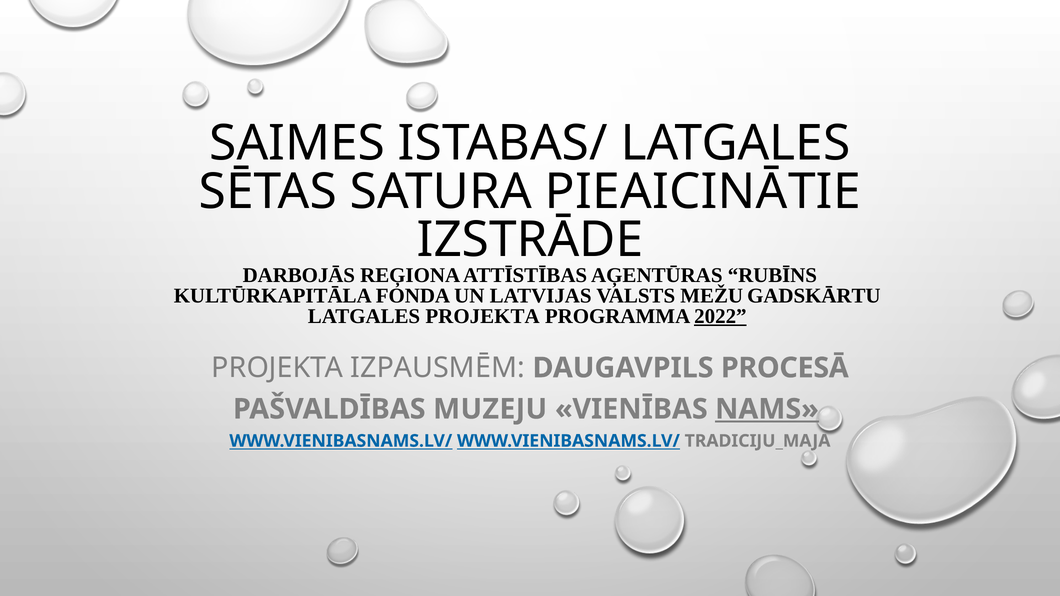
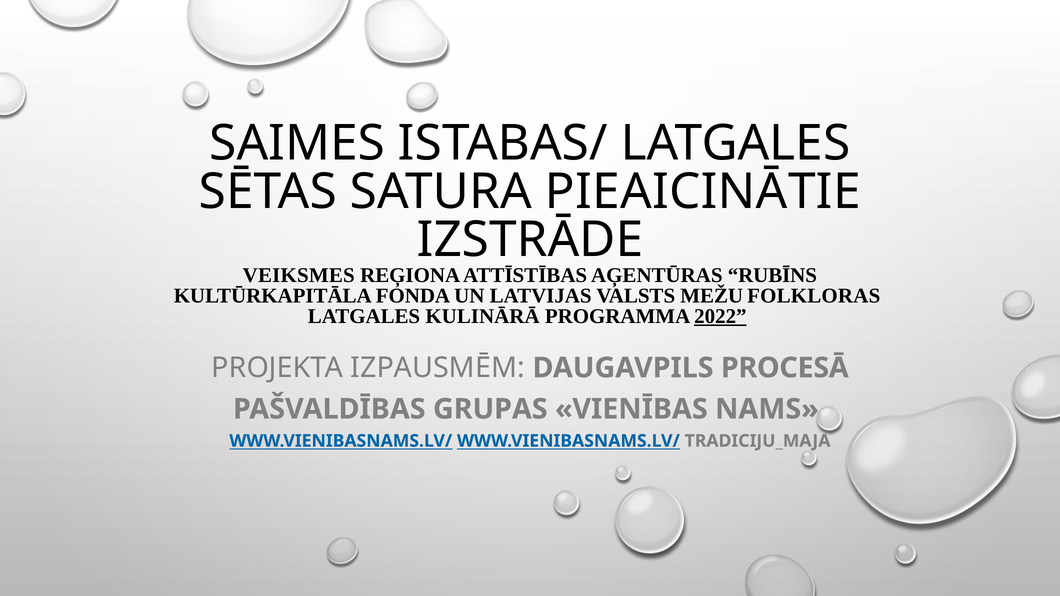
DARBOJĀS: DARBOJĀS -> VEIKSMES (299, 275)
GADSKĀRTU: GADSKĀRTU -> FOLKLORAS (814, 296)
LATGALES PROJEKTA: PROJEKTA -> KULINĀRĀ (483, 316)
MUZEJU: MUZEJU -> GRUPAS (490, 409)
NAMS underline: present -> none (767, 409)
